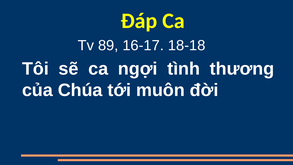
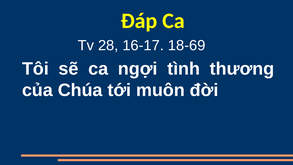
89: 89 -> 28 (108, 46)
18-18: 18-18 -> 18-69 (187, 46)
